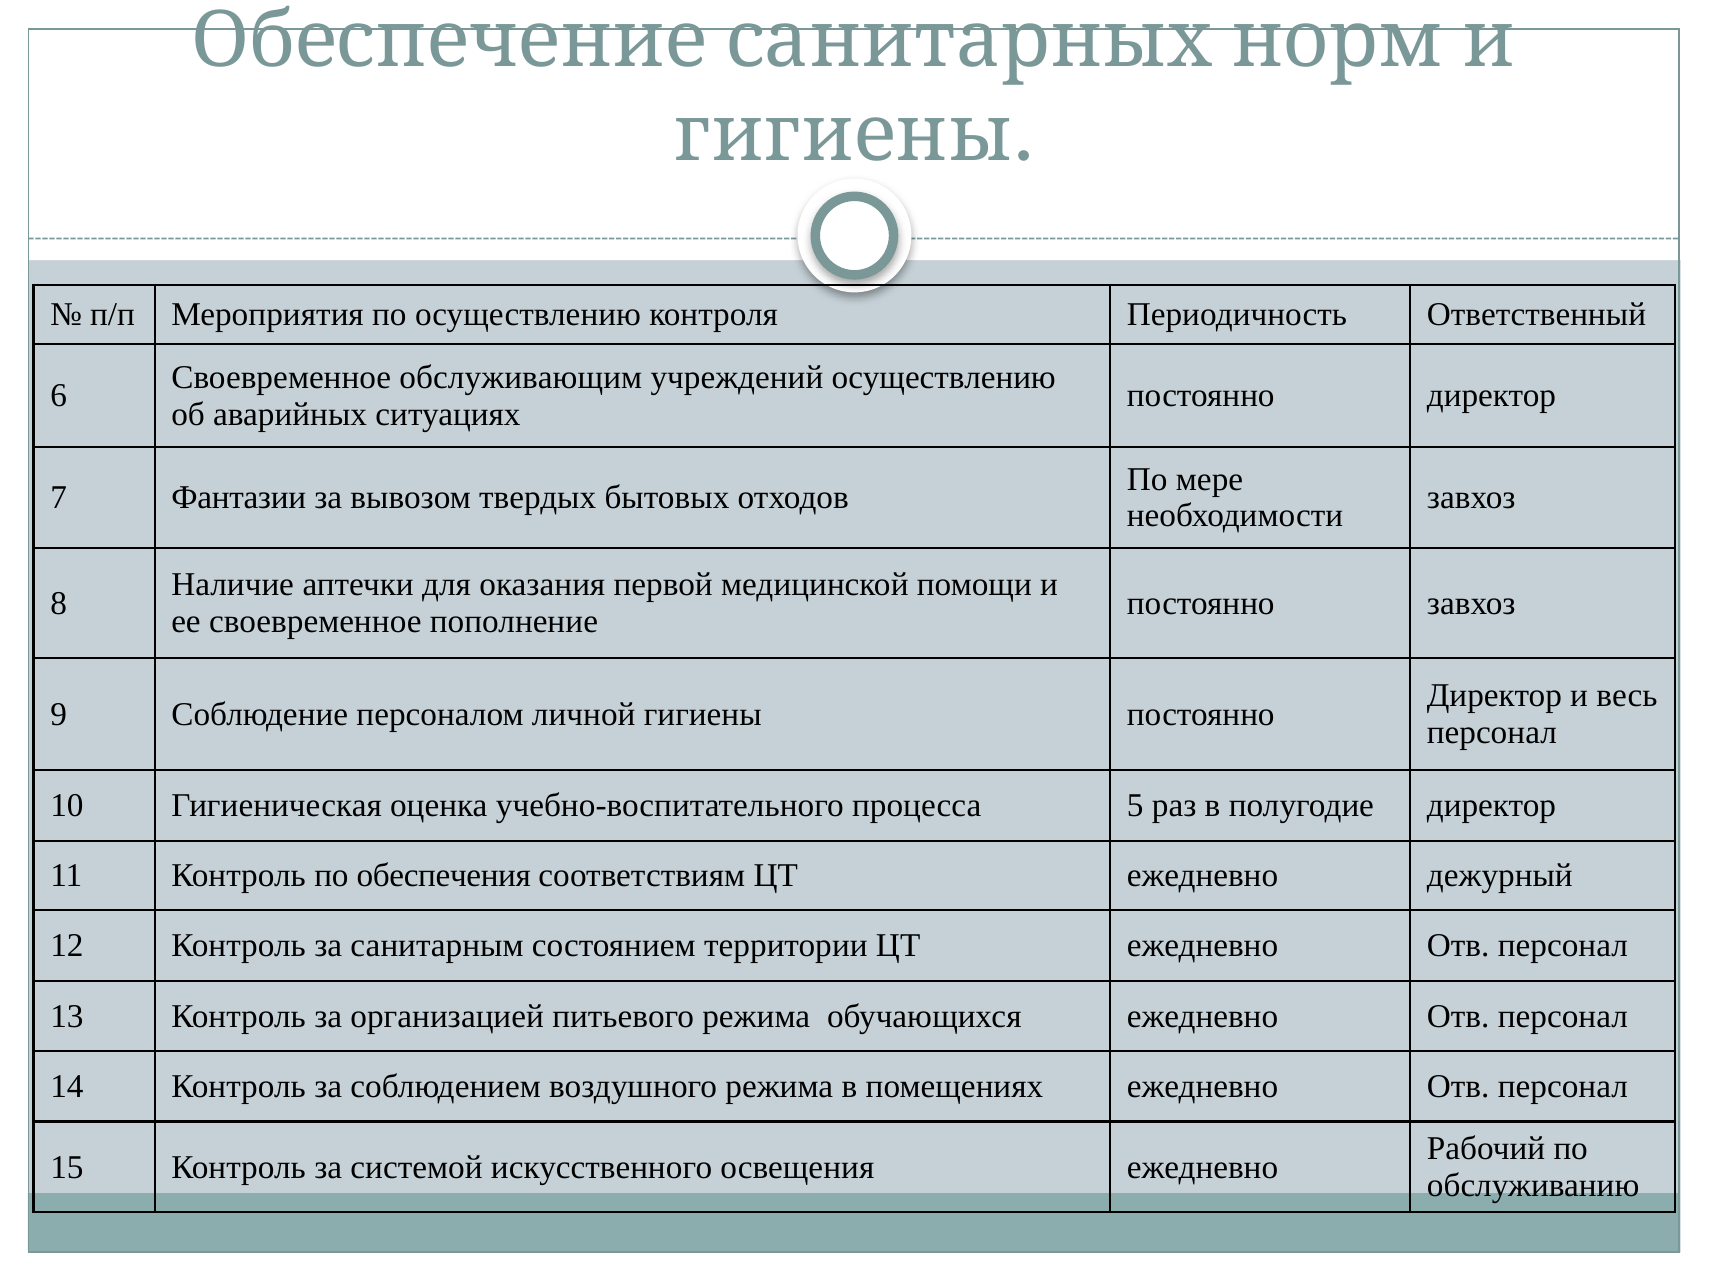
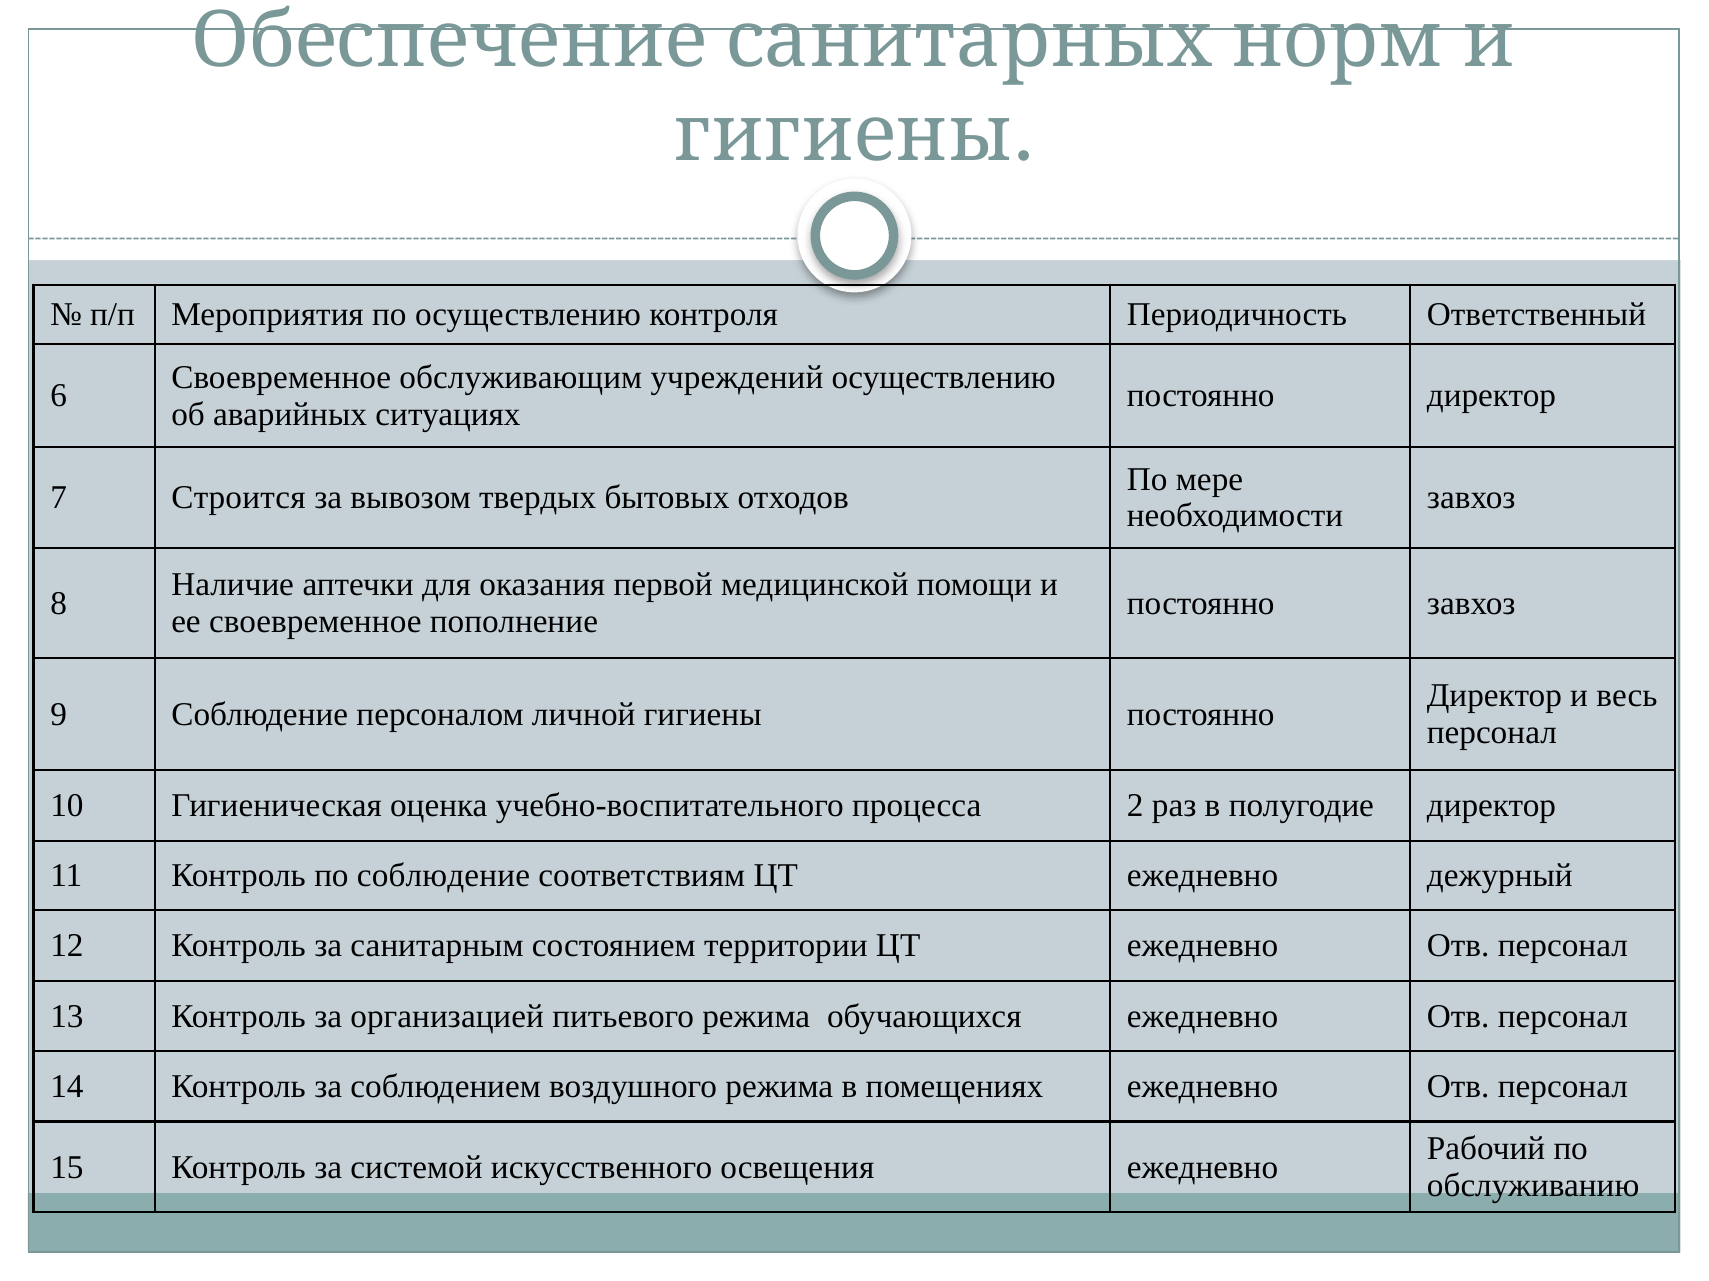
Фантазии: Фантазии -> Строится (238, 498)
5: 5 -> 2 (1135, 806)
по обеспечения: обеспечения -> соблюдение (443, 876)
